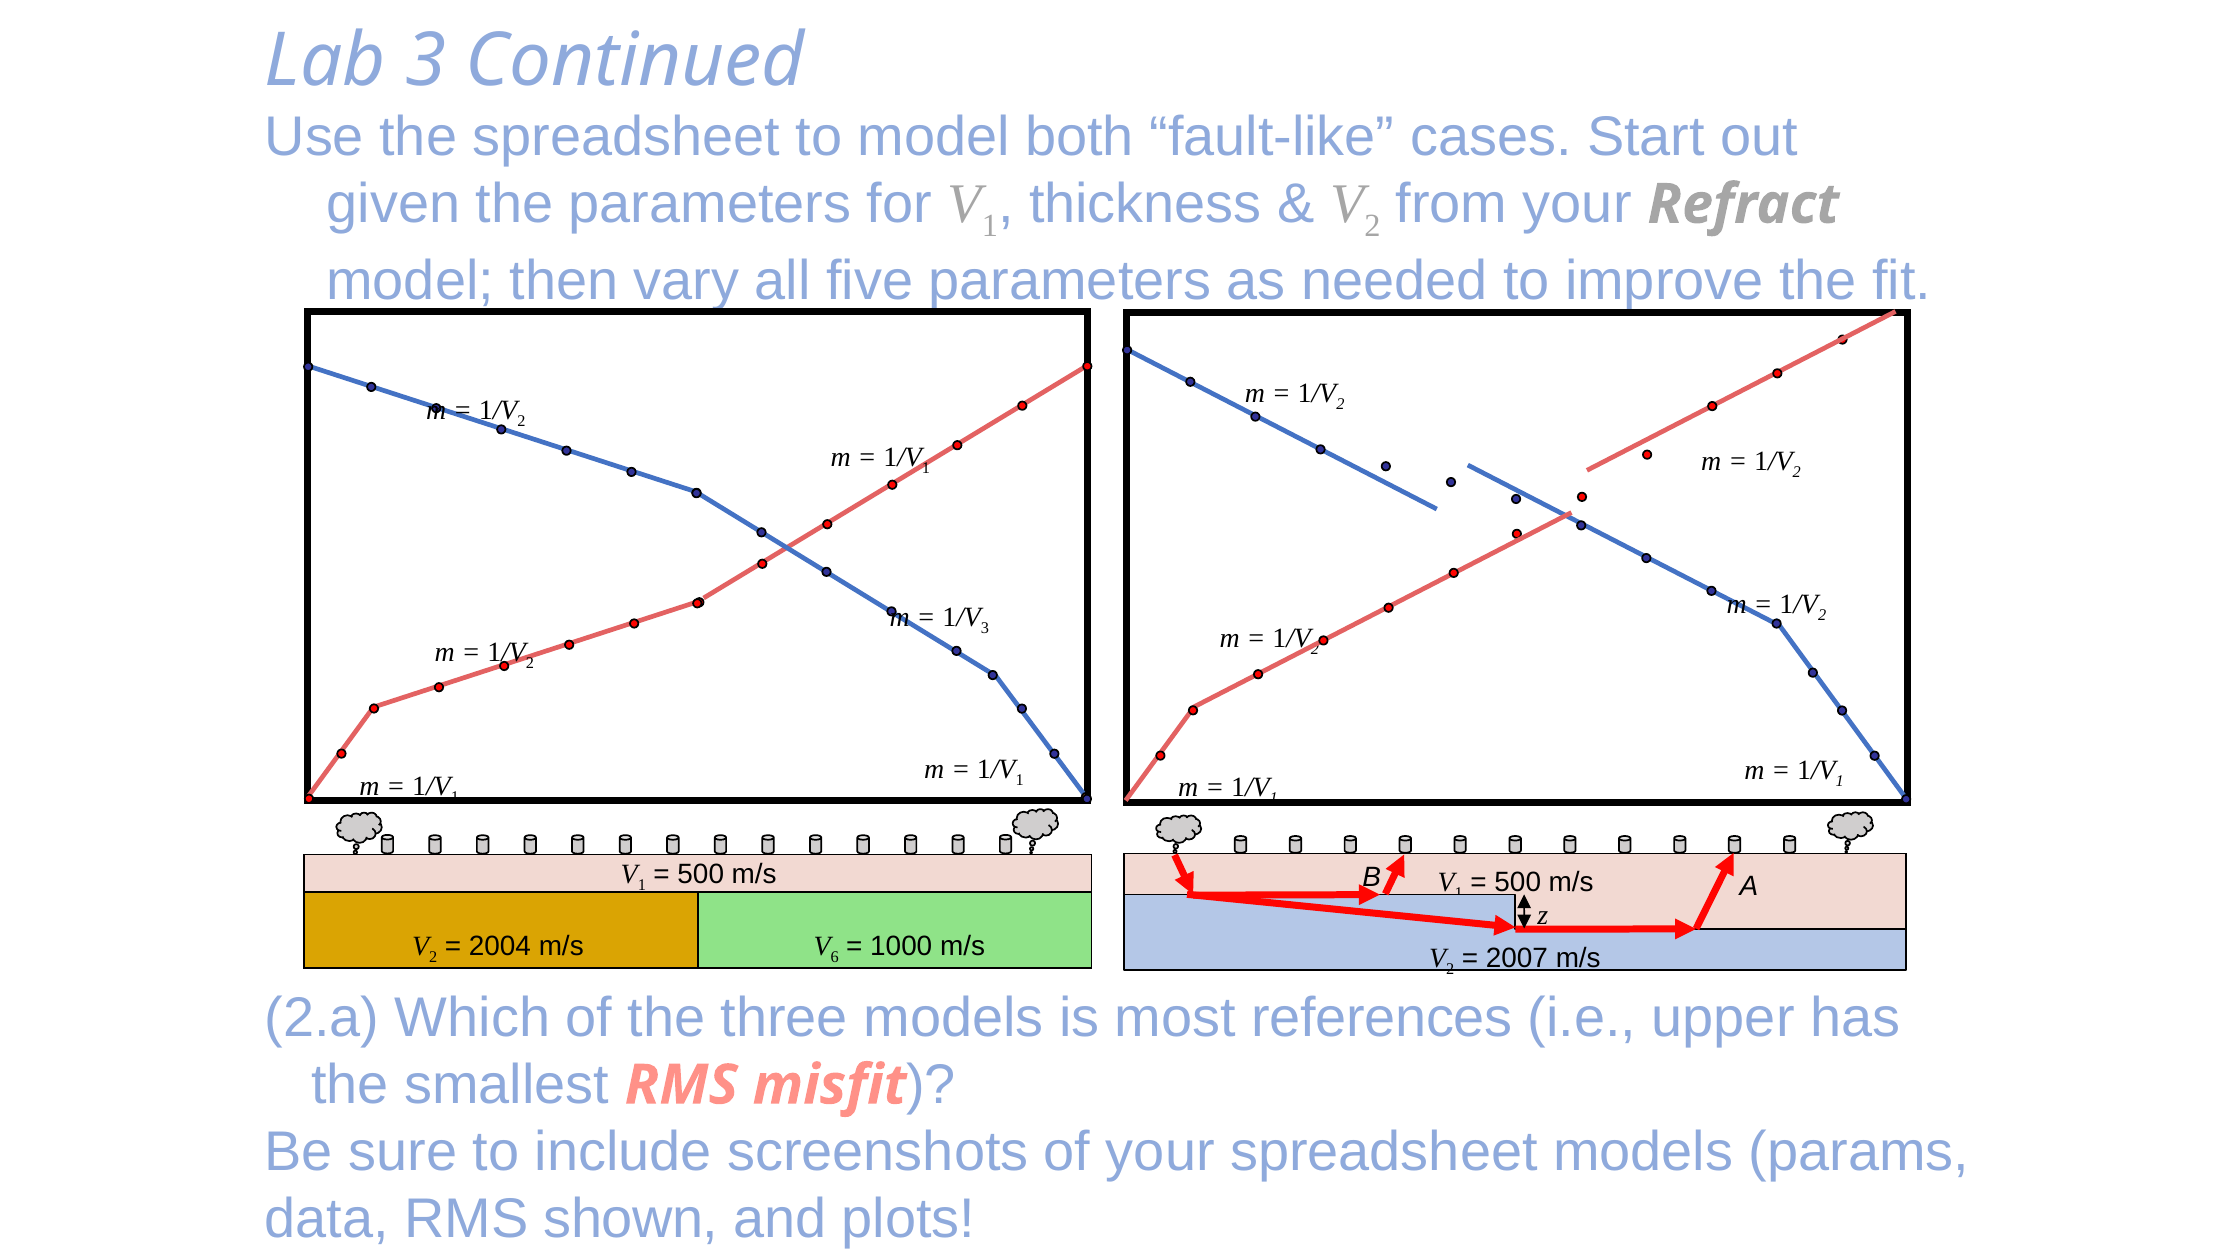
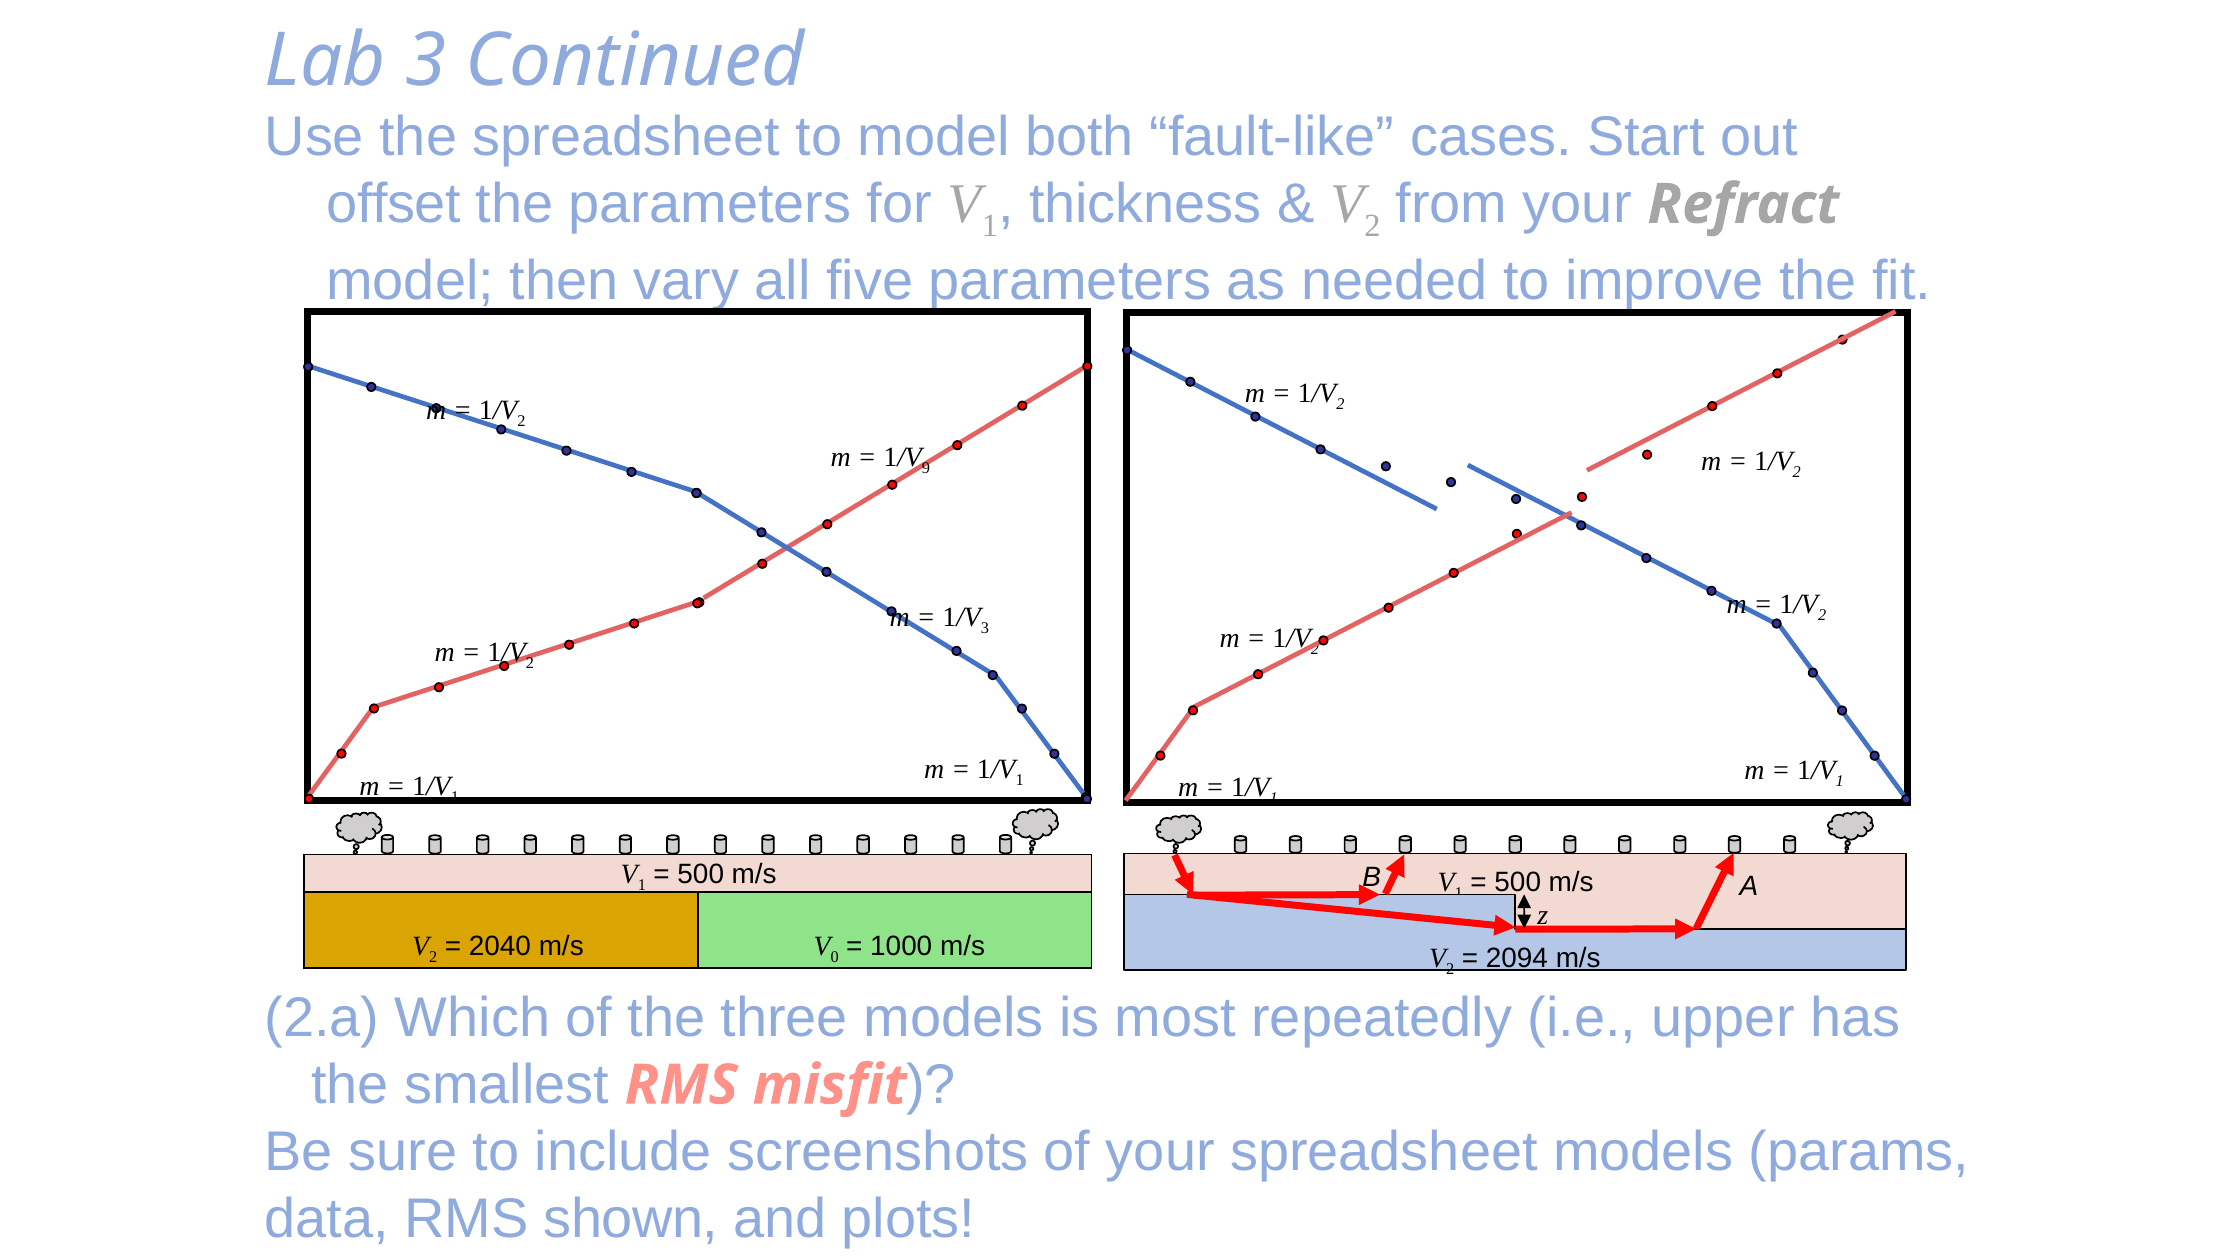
given: given -> offset (394, 204)
1: 1 -> 9 (926, 468)
2004: 2004 -> 2040 (500, 946)
6: 6 -> 0 (835, 957)
2007: 2007 -> 2094 (1517, 958)
references: references -> repeatedly (1382, 1018)
